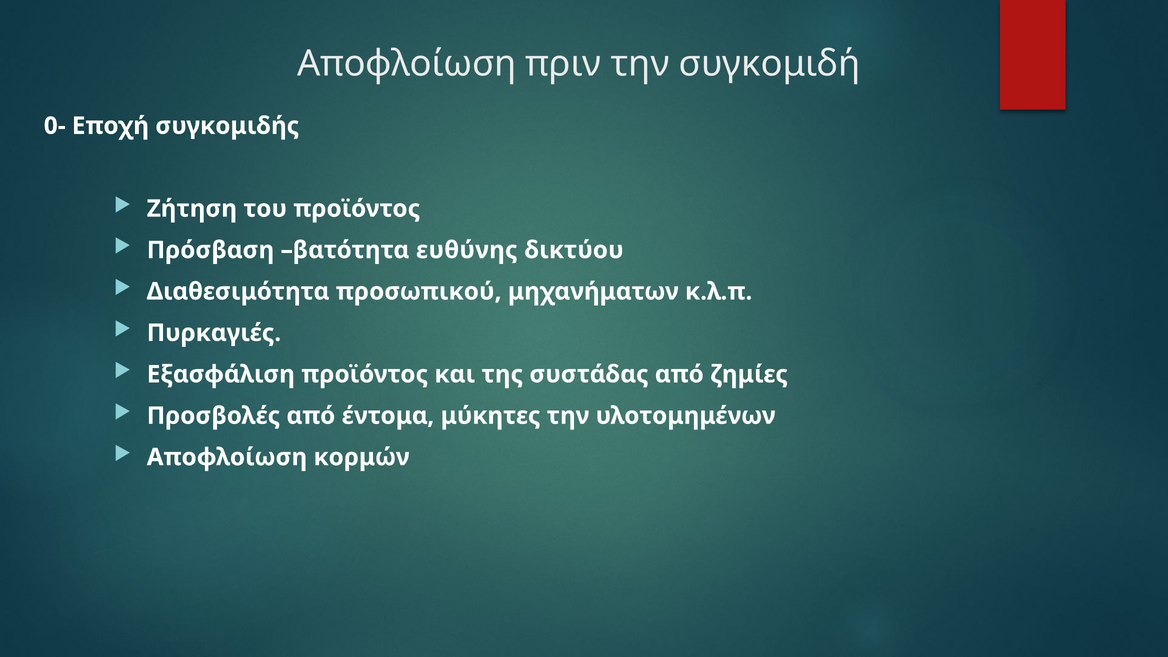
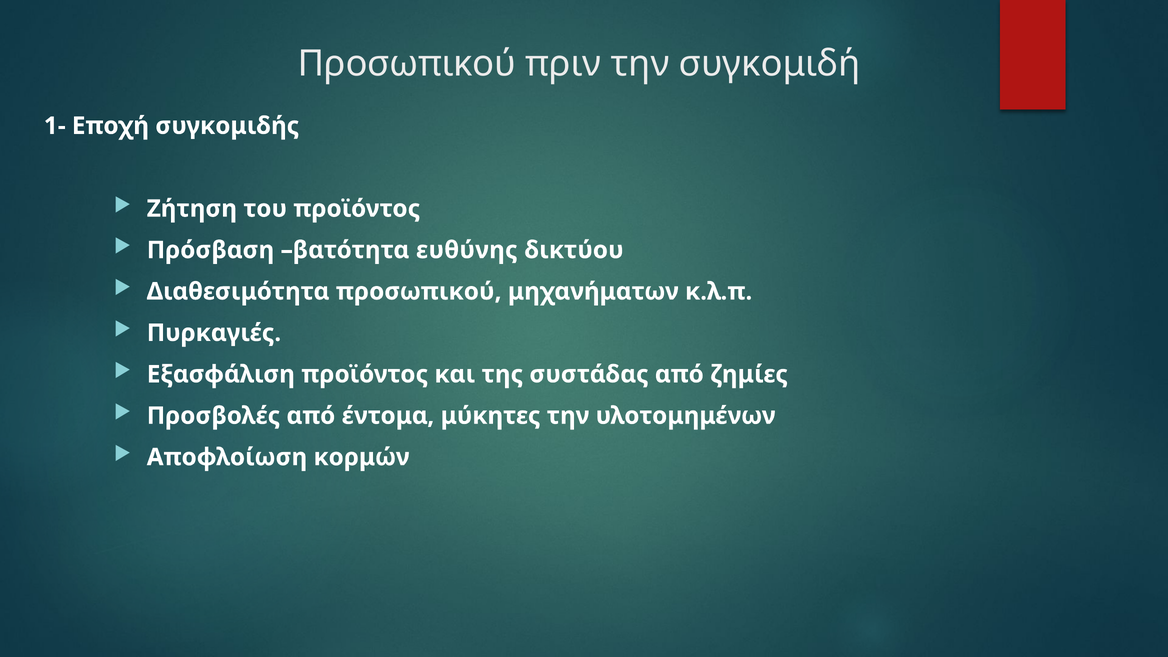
Αποφλοίωση: Αποφλοίωση -> Προσωπικού (407, 64)
0-: 0- -> 1- (55, 126)
